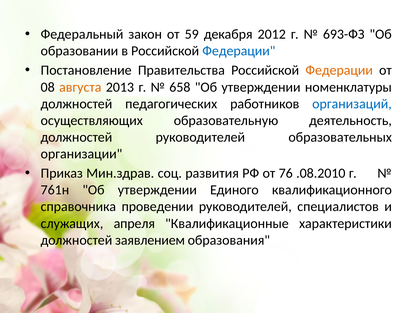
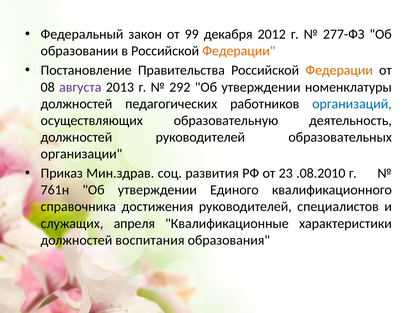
59: 59 -> 99 (192, 34)
693-ФЗ: 693-ФЗ -> 277-ФЗ (344, 34)
Федерации colour: blue -> orange (239, 51)
августа colour: orange -> purple (80, 87)
658: 658 -> 292 (180, 87)
76: 76 -> 23 (286, 173)
проведении: проведении -> достижения (157, 207)
заявлением: заявлением -> воспитания (150, 240)
